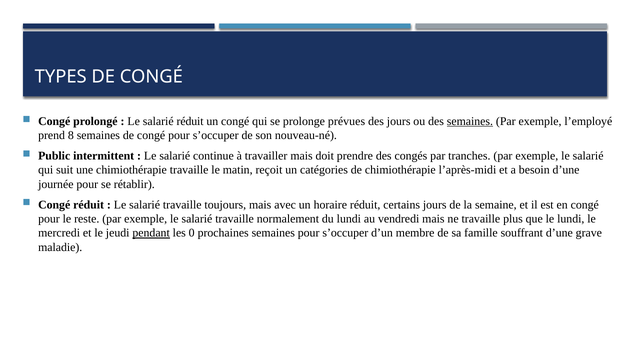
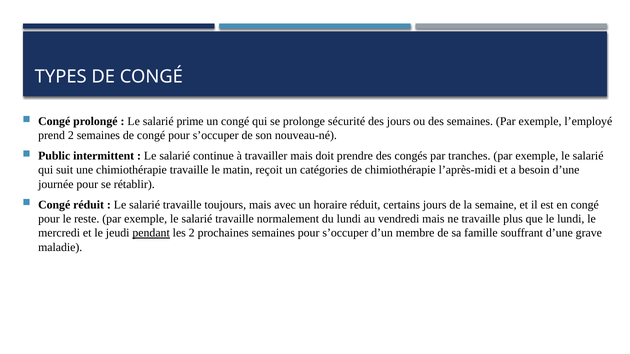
salarié réduit: réduit -> prime (190, 121)
prévues: prévues -> sécurité (347, 121)
semaines underline: present -> none (470, 121)
prend 8: 8 -> 2 (71, 136)
les 0: 0 -> 2 (192, 233)
